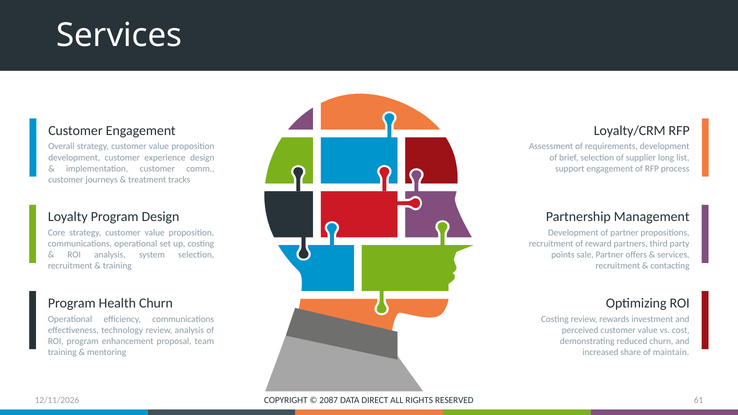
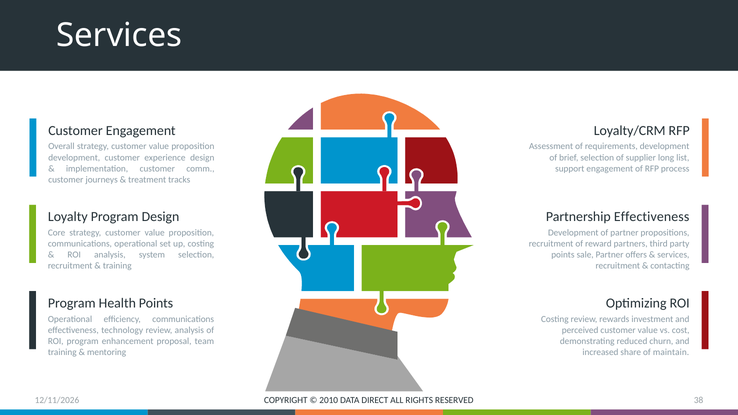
Partnership Management: Management -> Effectiveness (652, 217)
Health Churn: Churn -> Points (156, 303)
61: 61 -> 38 (699, 400)
2087: 2087 -> 2010 (329, 401)
